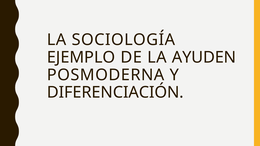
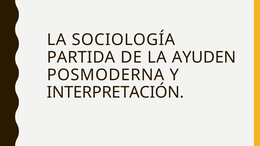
EJEMPLO: EJEMPLO -> PARTIDA (81, 57)
DIFERENCIACIÓN: DIFERENCIACIÓN -> INTERPRETACIÓN (115, 93)
